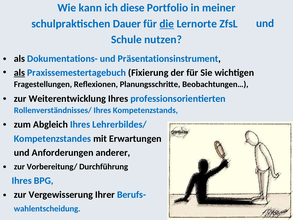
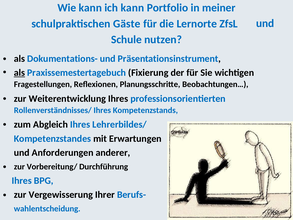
ich diese: diese -> kann (132, 8)
Dauer: Dauer -> Gäste (127, 24)
die underline: present -> none (167, 24)
